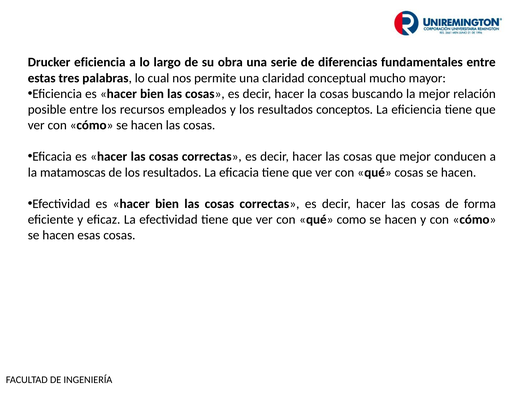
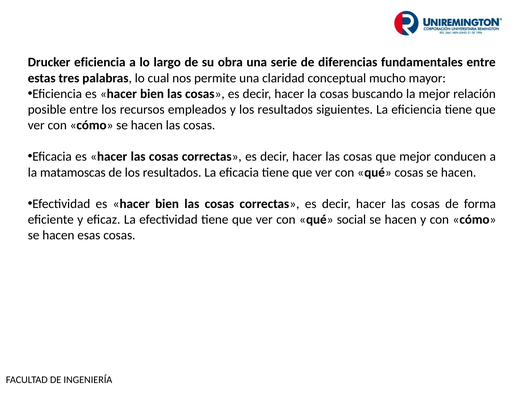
conceptos: conceptos -> siguientes (345, 109)
como: como -> social (351, 220)
